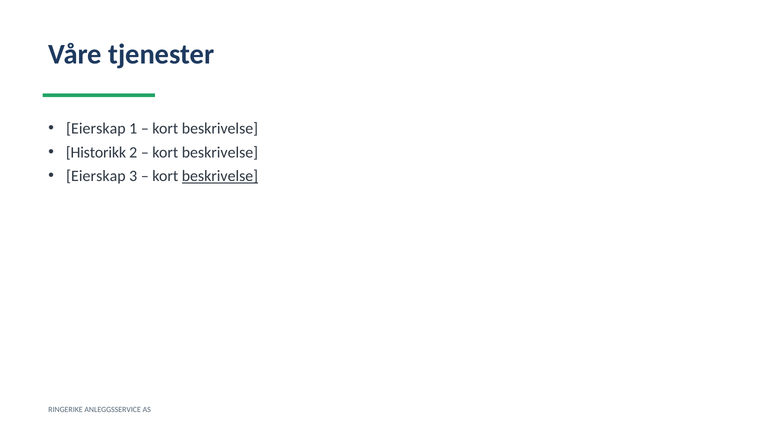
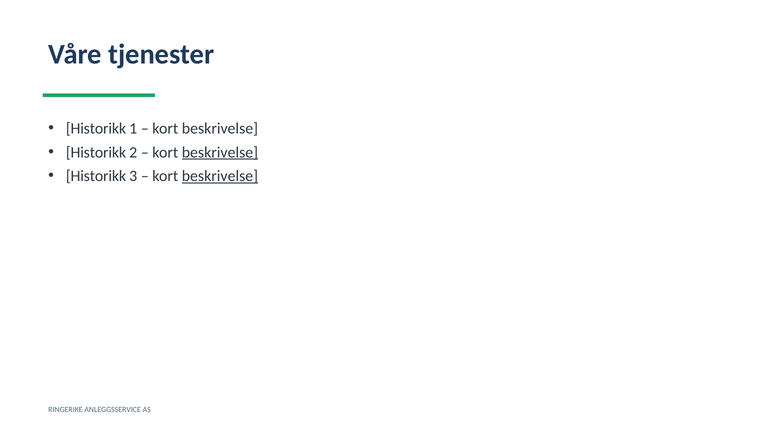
Eierskap: Eierskap -> Historikk (96, 129)
beskrivelse underline: none -> present (220, 152)
Eierskap: Eierskap -> Historikk (96, 176)
